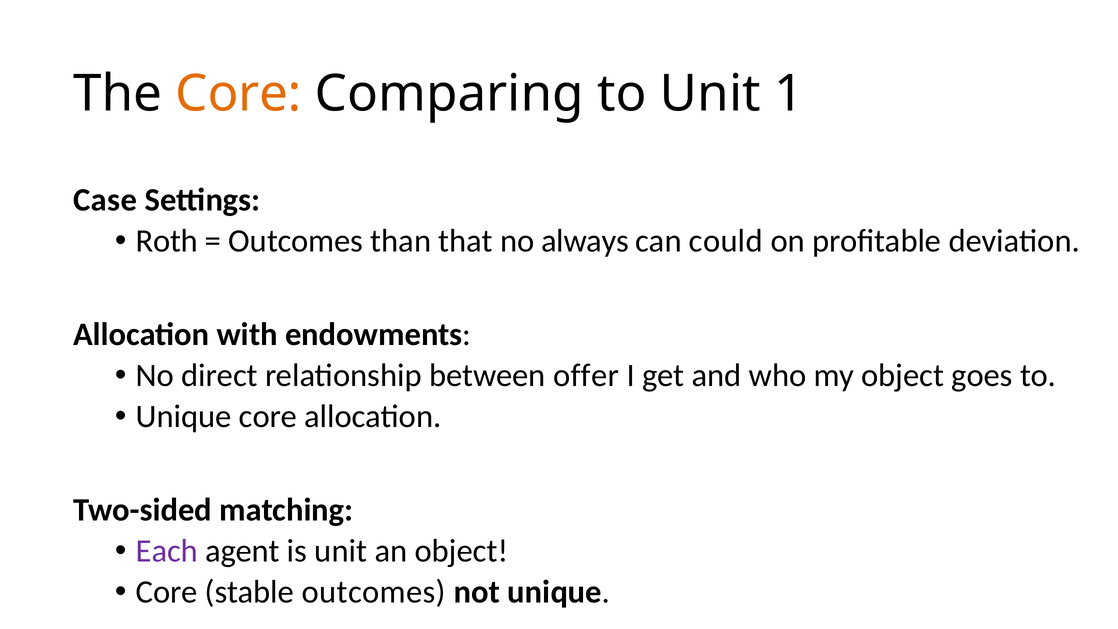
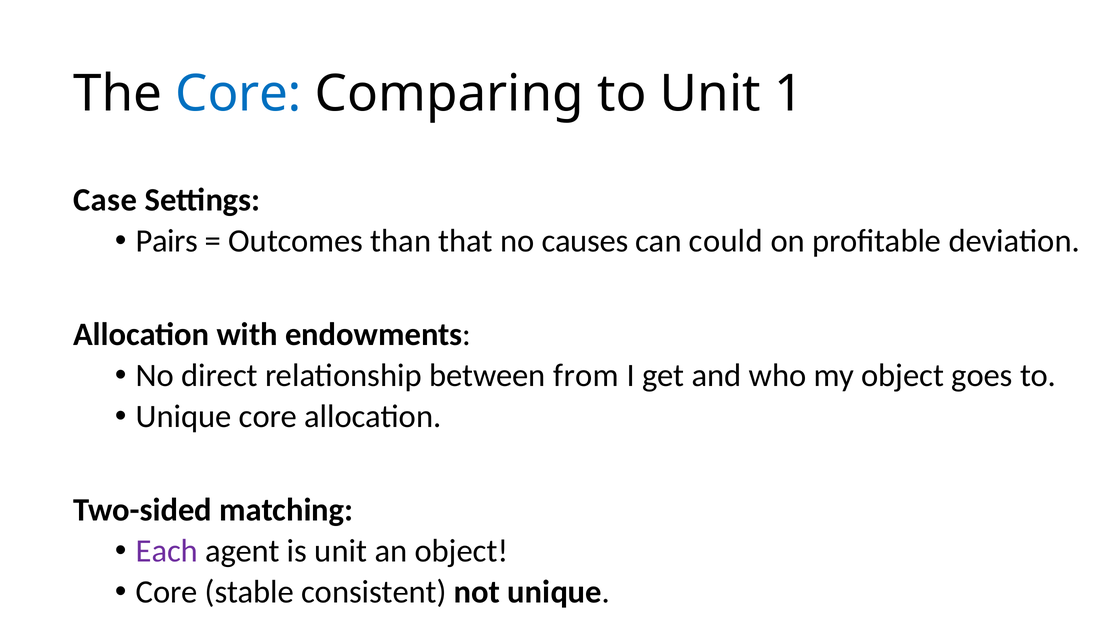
Core colour: orange -> blue (239, 94)
Roth: Roth -> Pairs (167, 241)
always: always -> causes (585, 241)
offer: offer -> from (586, 376)
stable outcomes: outcomes -> consistent (374, 592)
